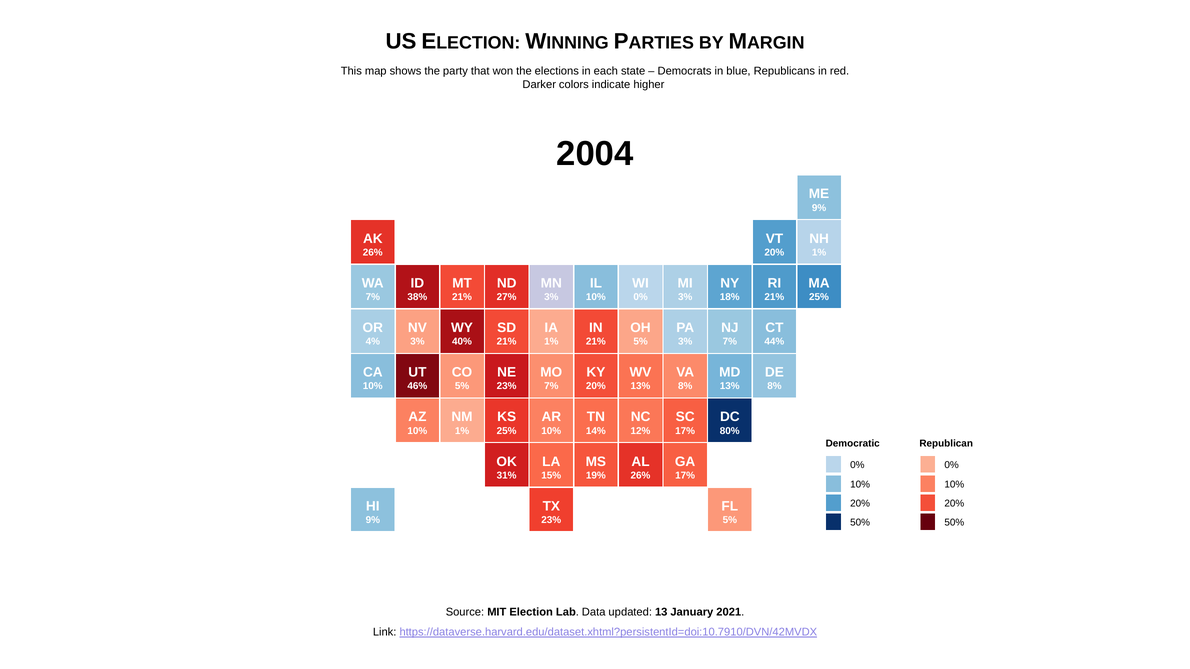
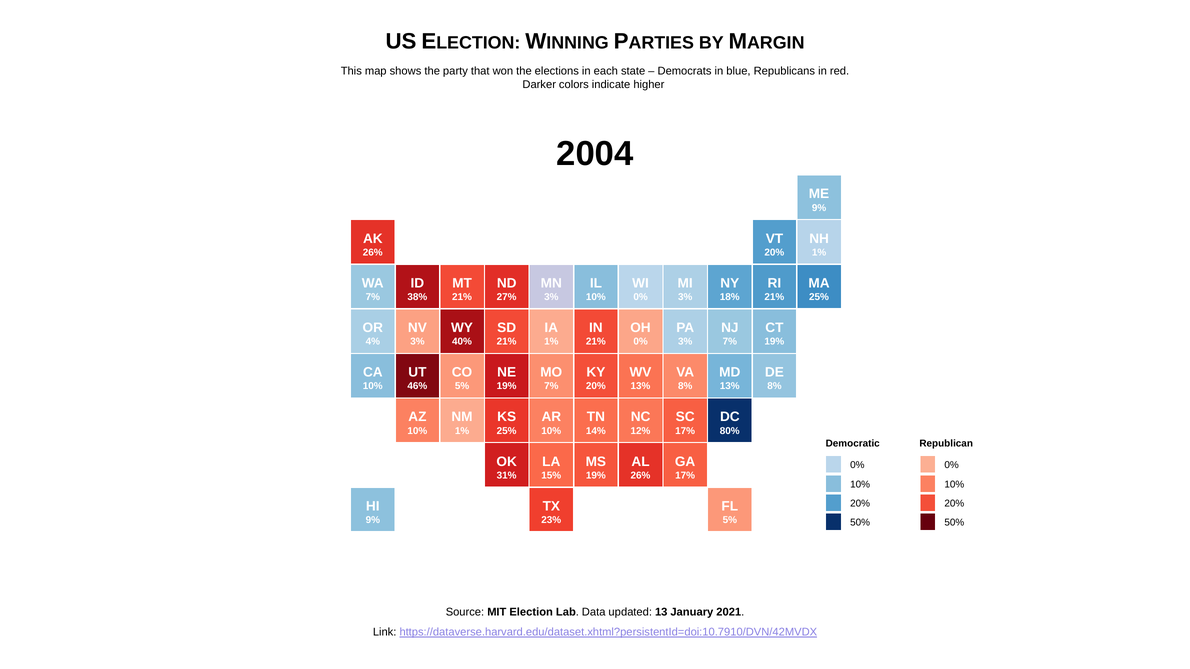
5%: 5% -> 0% (641, 342)
44%: 44% -> 19% (774, 342)
23%: 23% -> 19% (507, 386)
